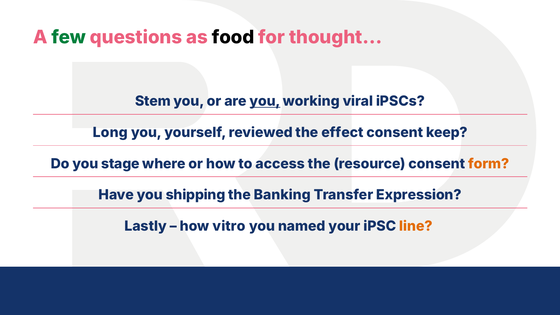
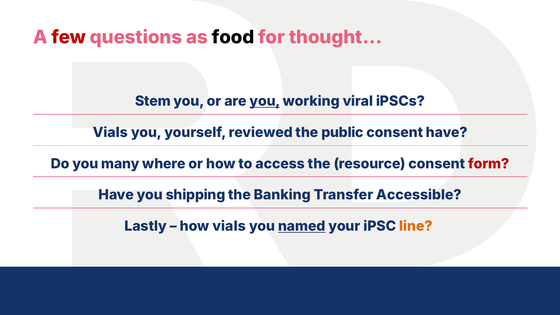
few colour: green -> red (69, 37)
Long: Long -> Vials (110, 133)
effect: effect -> public (343, 133)
consent keep: keep -> have (447, 133)
stage: stage -> many (120, 164)
form colour: orange -> red (489, 164)
Expression: Expression -> Accessible (419, 195)
how vitro: vitro -> vials (229, 226)
named underline: none -> present (302, 226)
